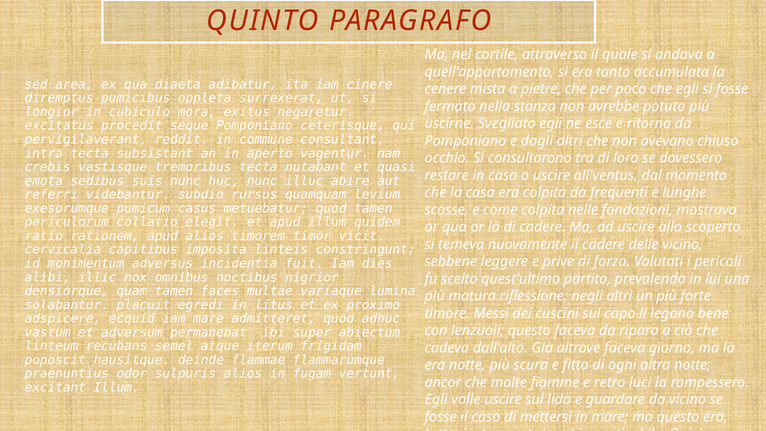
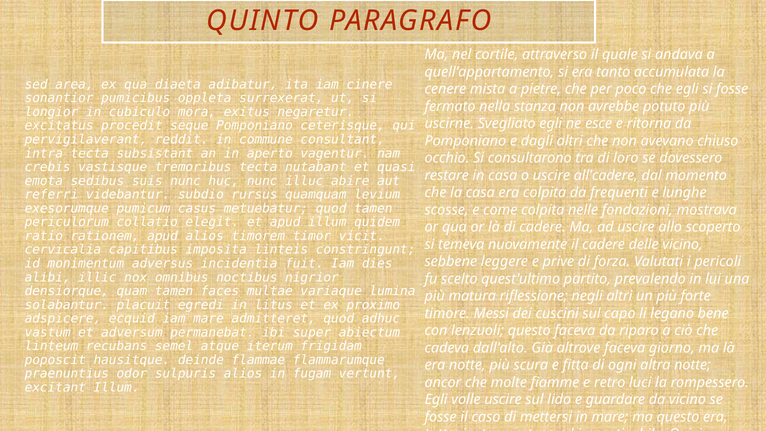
diremptus: diremptus -> sonantior (59, 98)
all'ventus: all'ventus -> all'cadere (606, 175)
